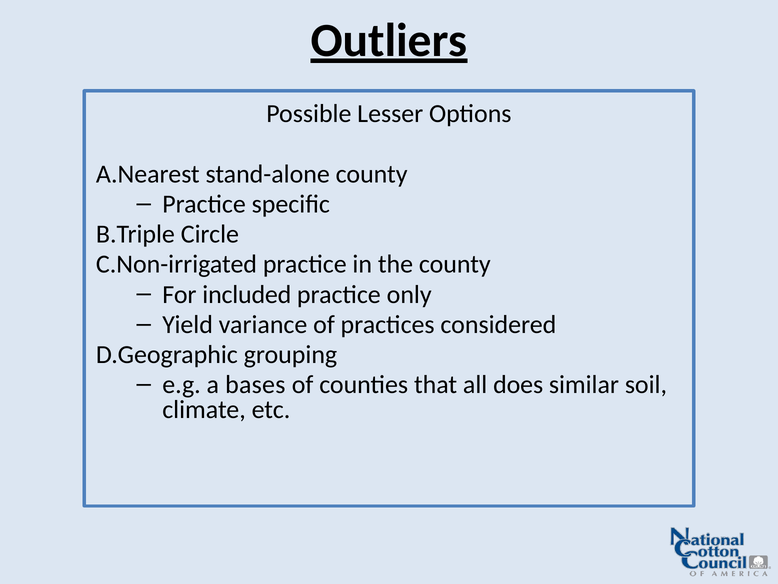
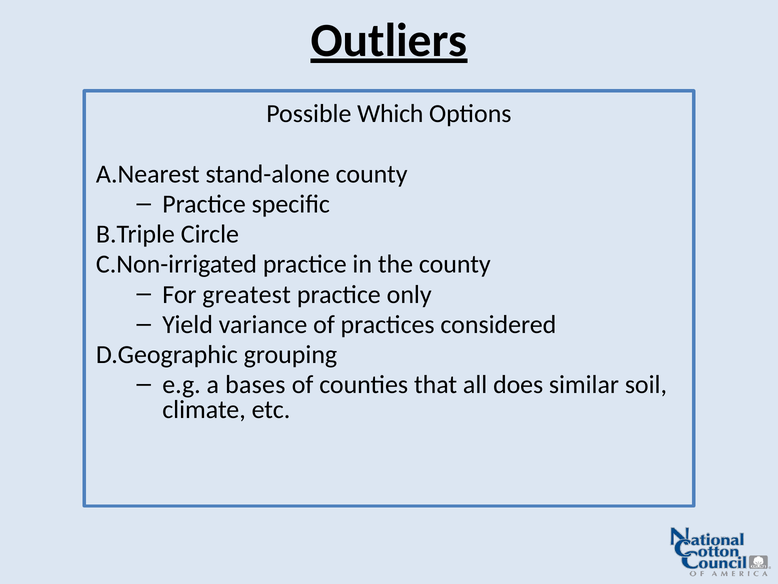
Lesser: Lesser -> Which (390, 114)
included: included -> greatest (247, 294)
